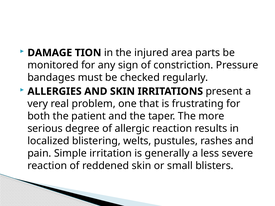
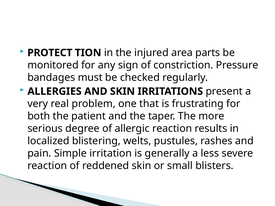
DAMAGE: DAMAGE -> PROTECT (50, 53)
